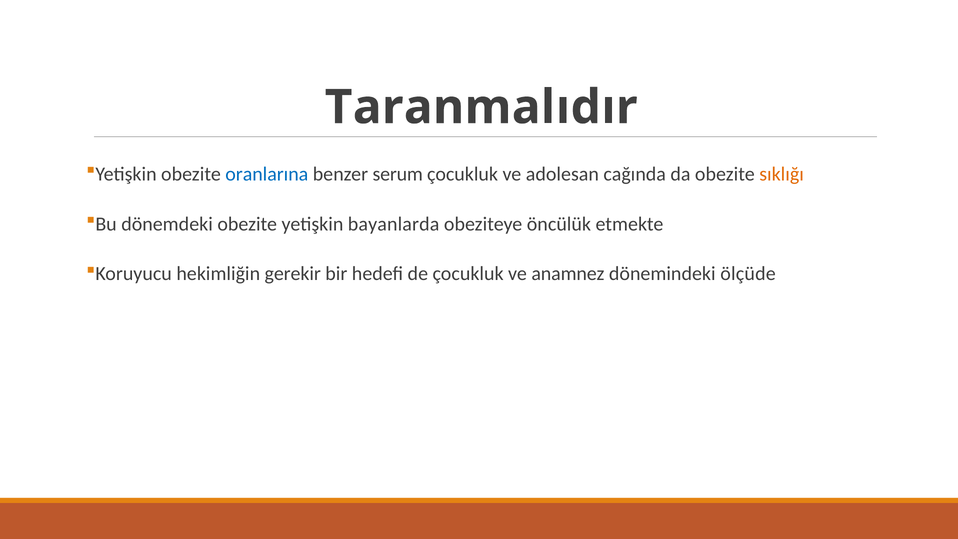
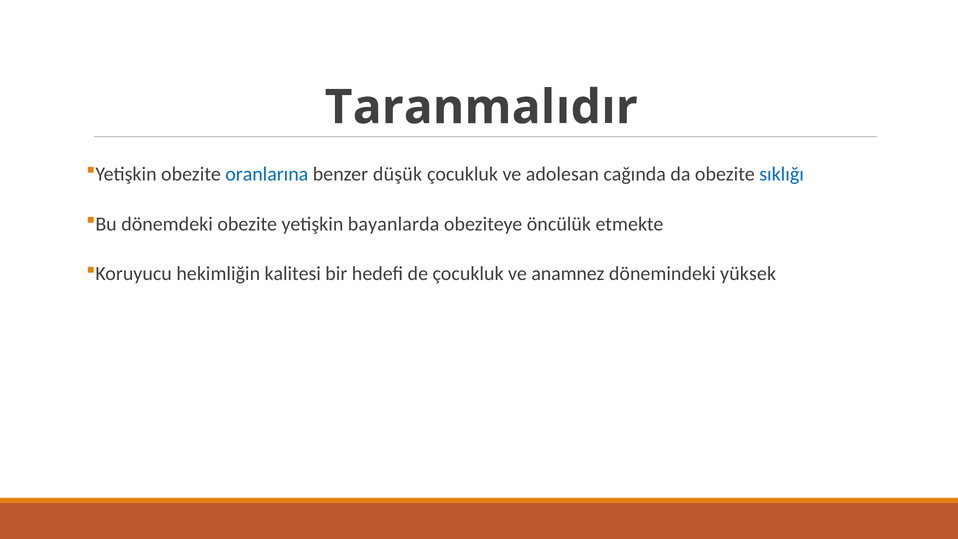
serum: serum -> düşük (398, 174)
sıklığı colour: orange -> blue (782, 174)
gerekir: gerekir -> kalitesi (293, 274)
ölçüde: ölçüde -> yüksek (748, 274)
